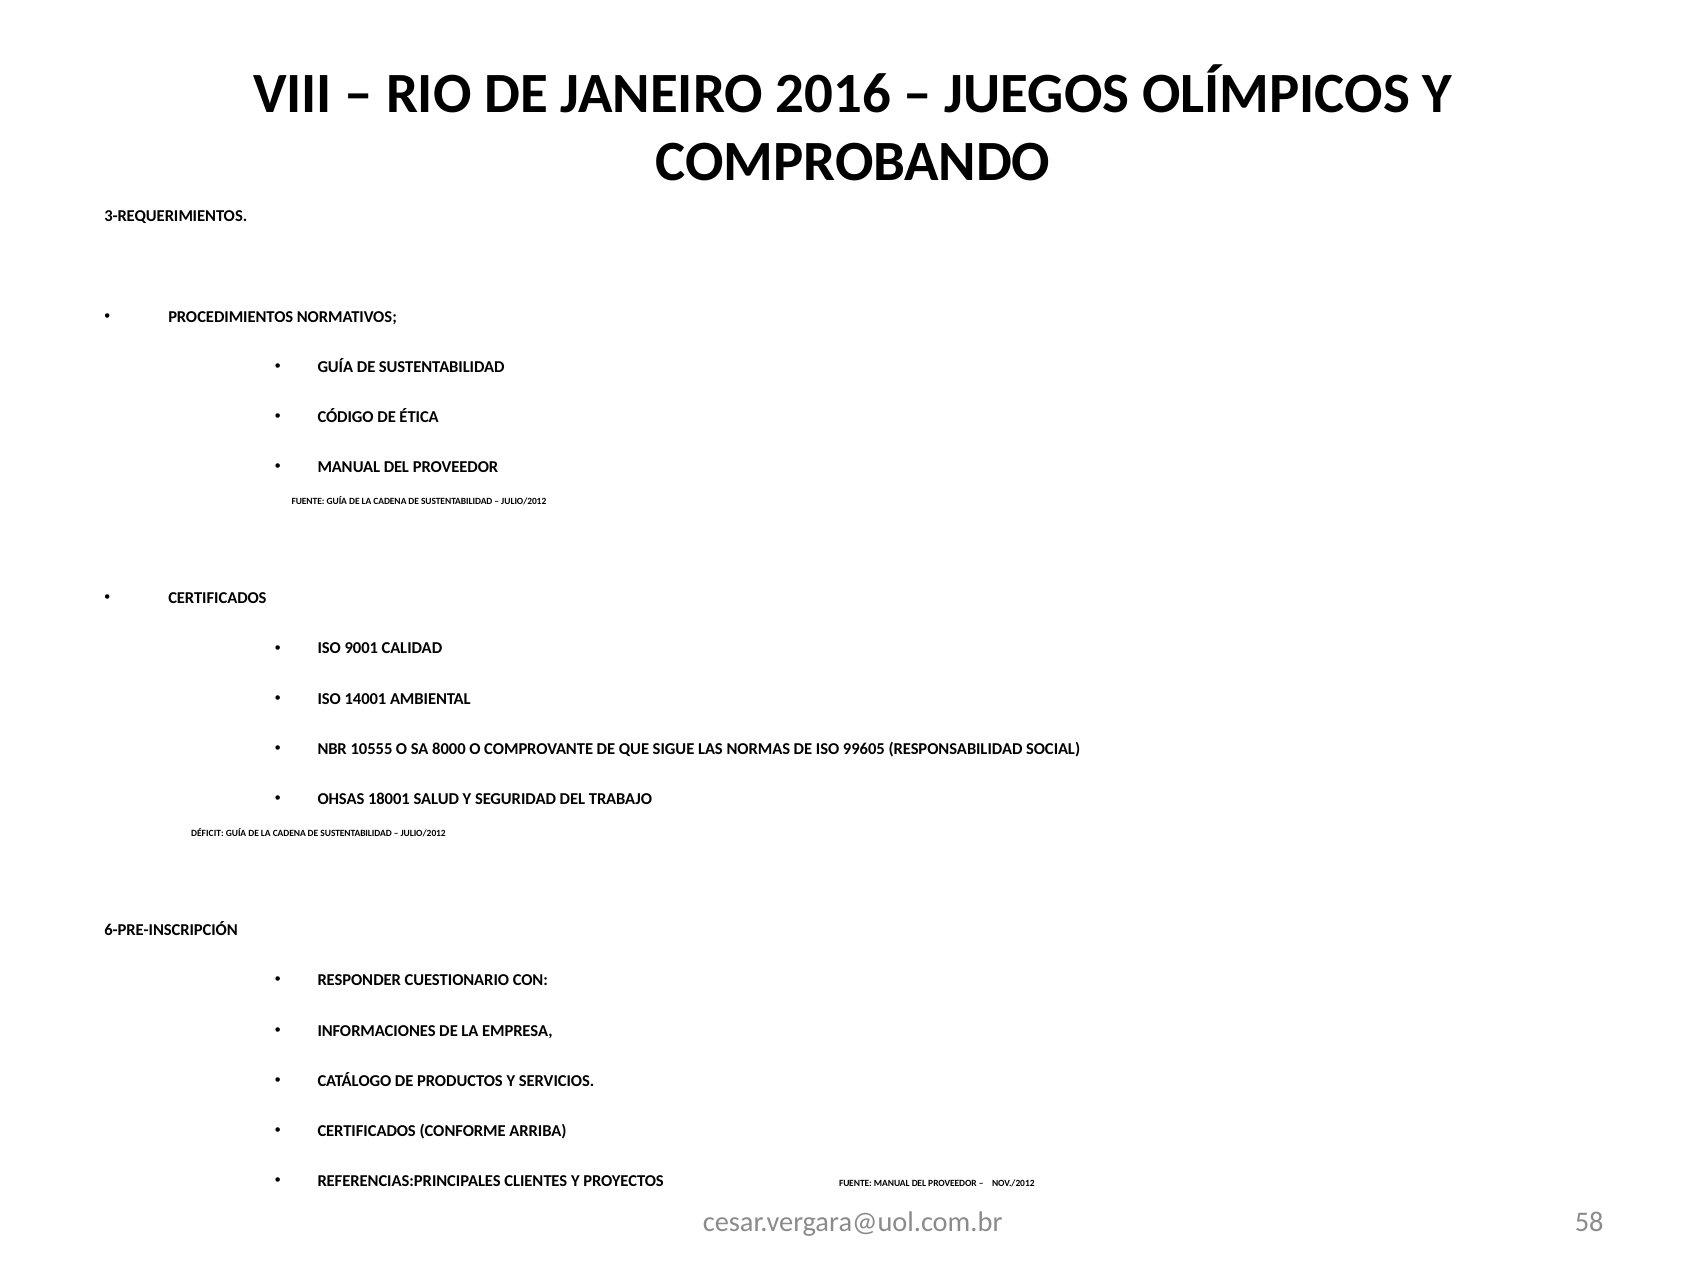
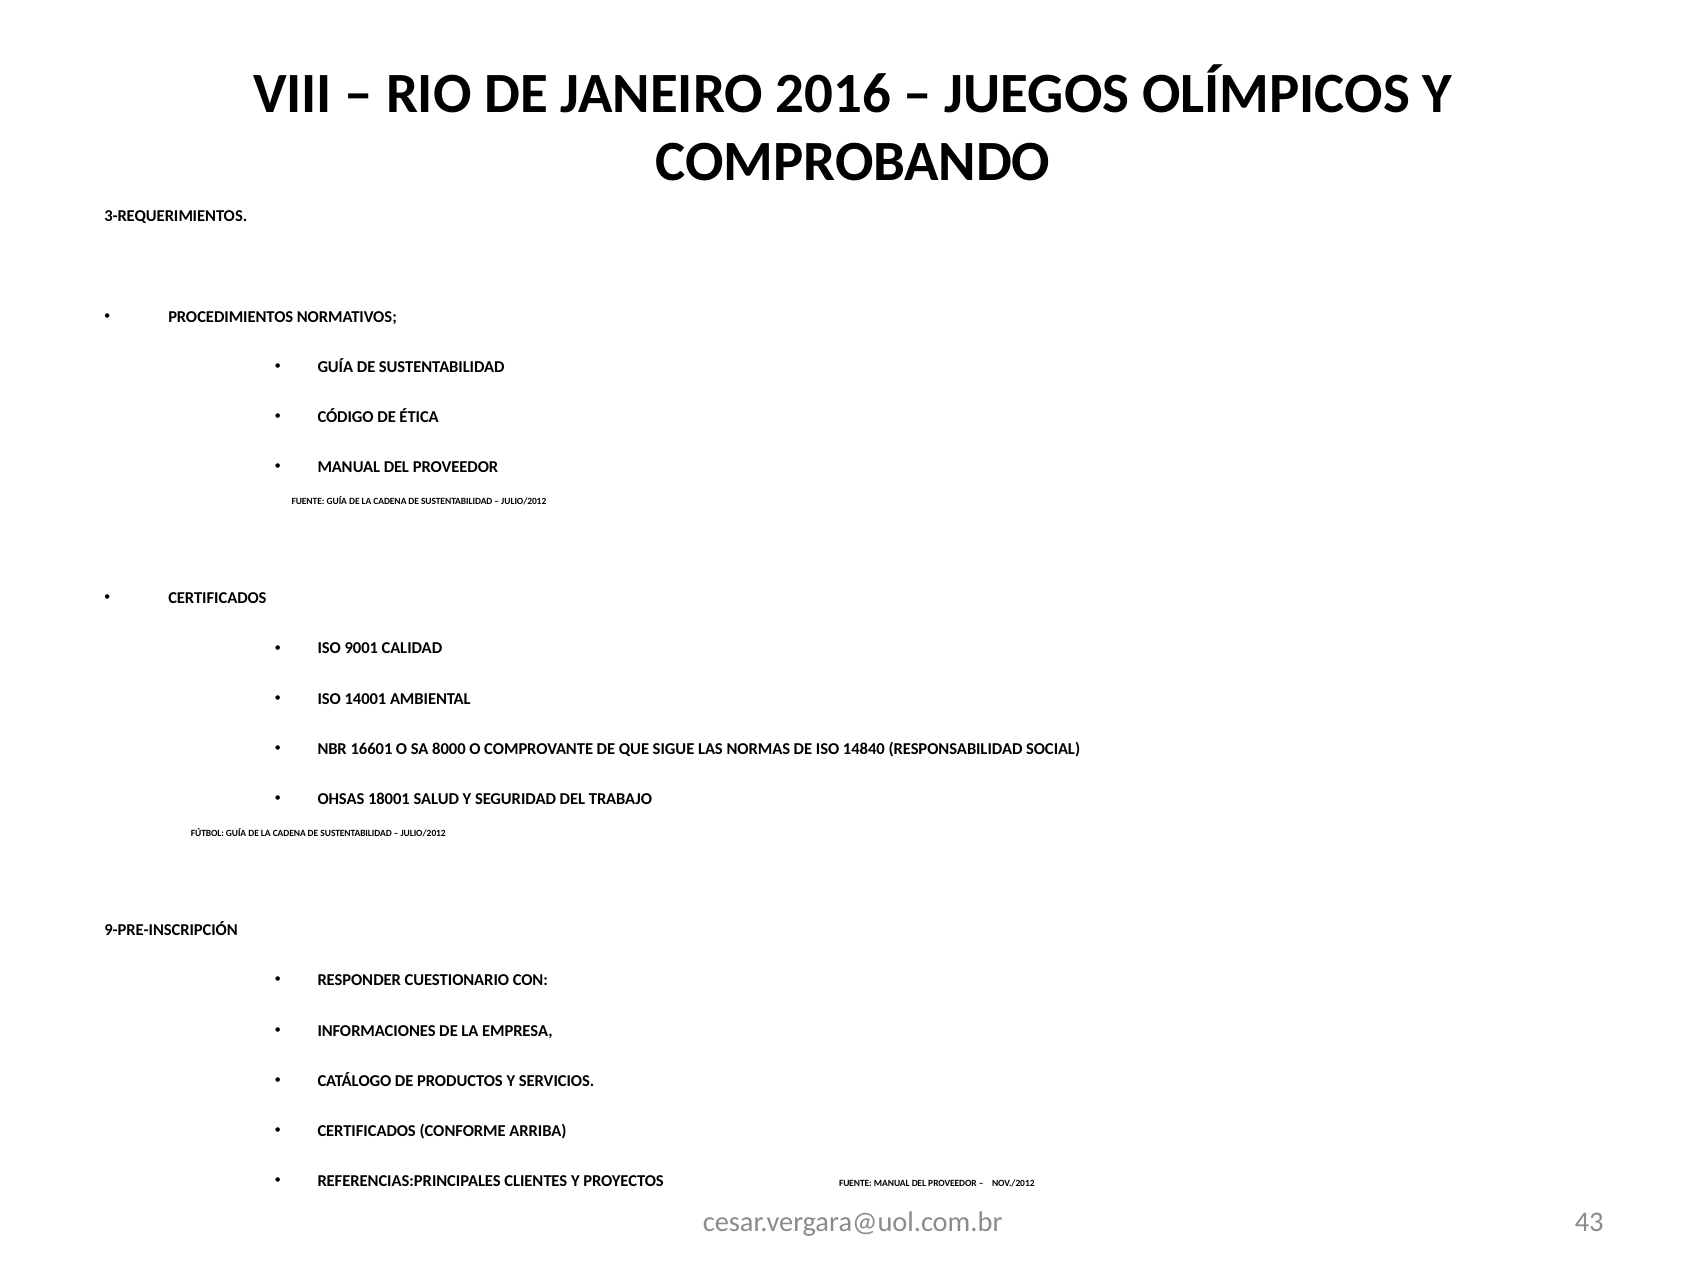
10555: 10555 -> 16601 (372, 749)
99605: 99605 -> 14840 (864, 749)
DÉFICIT: DÉFICIT -> FÚTBOL (207, 833)
6-PRE-INSCRIPCIÓN: 6-PRE-INSCRIPCIÓN -> 9-PRE-INSCRIPCIÓN (171, 930)
58: 58 -> 43 (1589, 1222)
